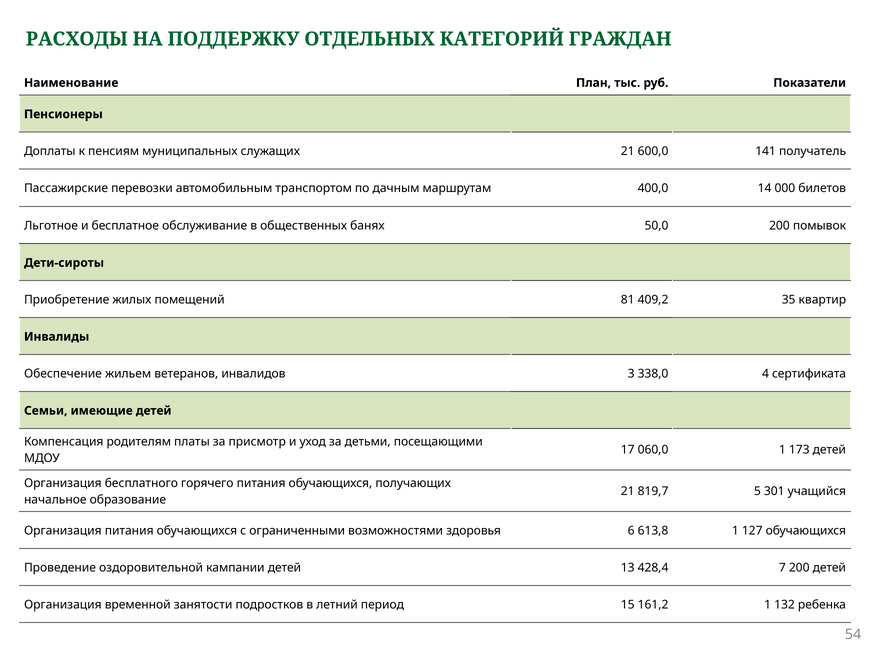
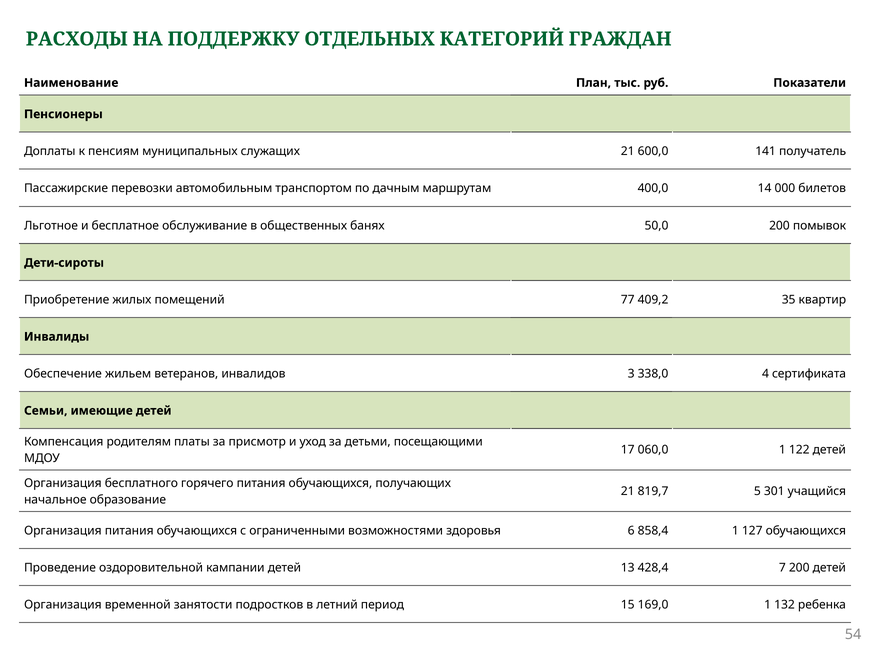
81: 81 -> 77 (628, 300)
173: 173 -> 122 (799, 450)
613,8: 613,8 -> 858,4 (653, 531)
161,2: 161,2 -> 169,0 (653, 605)
